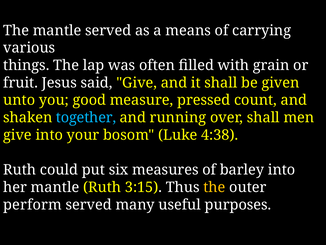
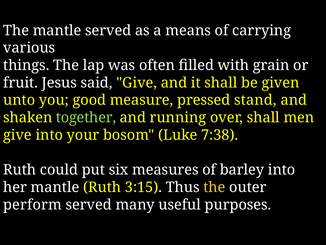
count: count -> stand (255, 100)
together colour: light blue -> light green (86, 117)
4:38: 4:38 -> 7:38 (220, 135)
